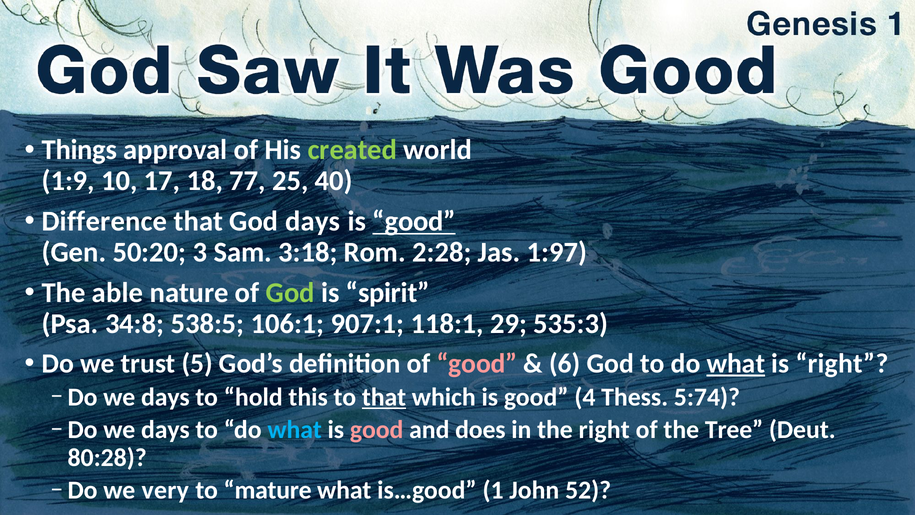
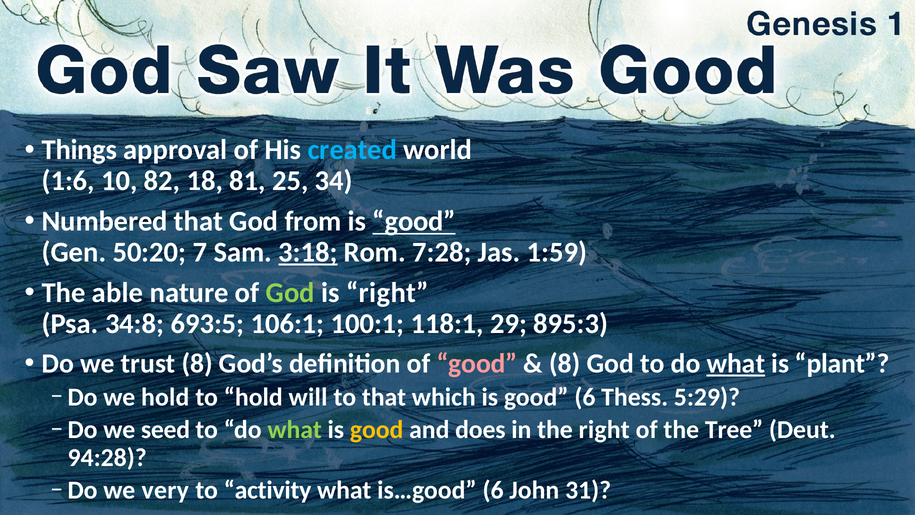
created colour: light green -> light blue (352, 150)
1:9: 1:9 -> 1:6 (68, 181)
17: 17 -> 82 (162, 181)
77: 77 -> 81 (248, 181)
40: 40 -> 34 (334, 181)
Difference: Difference -> Numbered (105, 221)
God days: days -> from (313, 221)
3: 3 -> 7 (200, 252)
3:18 underline: none -> present (308, 252)
2:28: 2:28 -> 7:28 (442, 252)
1:97: 1:97 -> 1:59 (557, 252)
is spirit: spirit -> right (388, 293)
538:5: 538:5 -> 693:5 (207, 323)
907:1: 907:1 -> 100:1 (367, 323)
535:3: 535:3 -> 895:3 (571, 323)
trust 5: 5 -> 8 (197, 363)
6: 6 -> 8 (565, 363)
is right: right -> plant (842, 363)
days: days -> hold (165, 397)
this: this -> will (308, 397)
that underline: present -> none (384, 397)
good 4: 4 -> 6 (585, 397)
5:74: 5:74 -> 5:29 (707, 397)
days: days -> seed (165, 430)
what colour: light blue -> light green (295, 430)
good colour: pink -> yellow (377, 430)
80:28: 80:28 -> 94:28 (107, 457)
mature: mature -> activity (268, 490)
is…good 1: 1 -> 6 (493, 490)
52: 52 -> 31 (588, 490)
